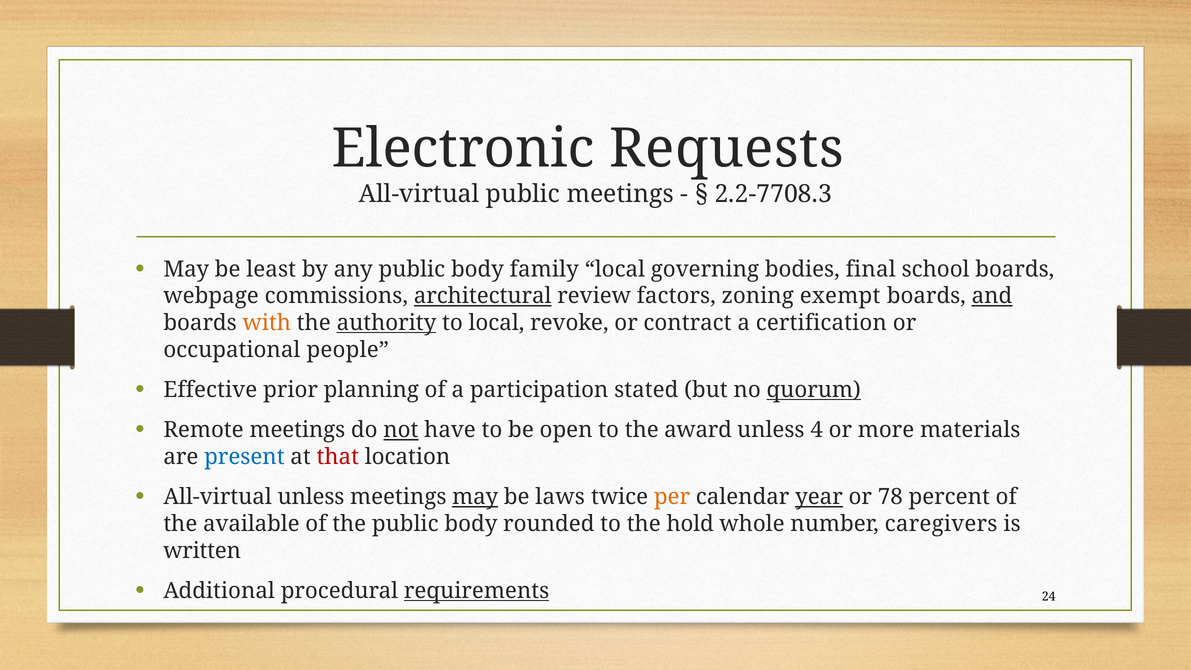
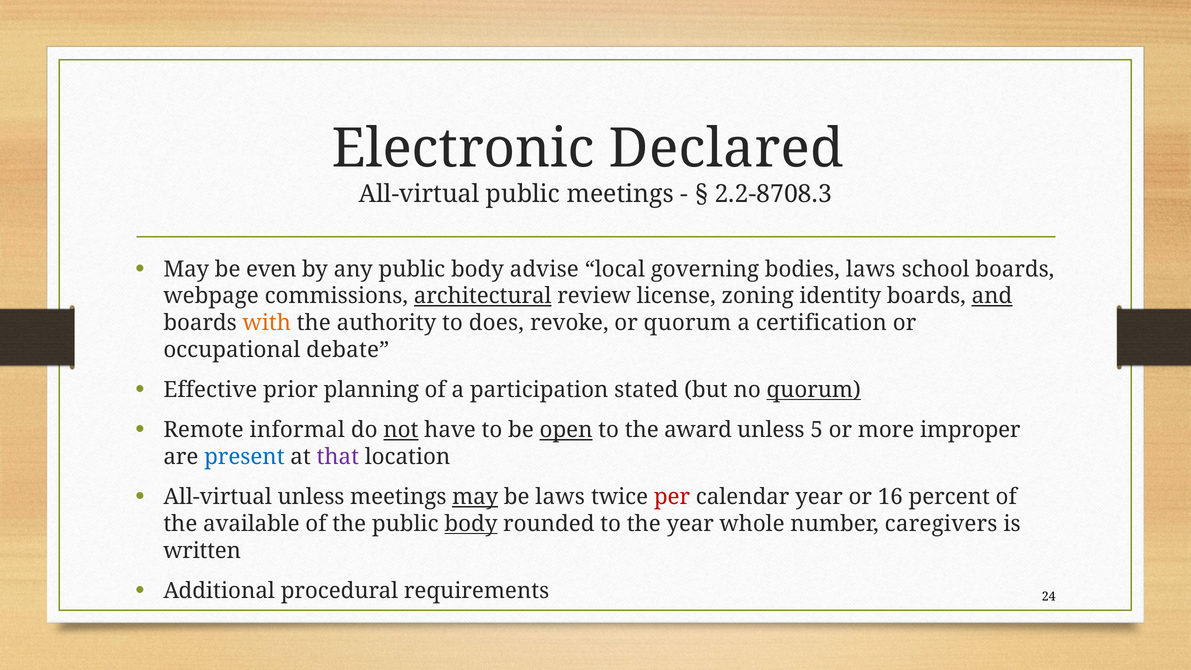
Requests: Requests -> Declared (726, 149)
2.2-7708.3: 2.2-7708.3 -> 2.2-8708.3 (773, 194)
least: least -> even (271, 269)
family: family -> advise (544, 269)
bodies final: final -> laws (871, 269)
factors: factors -> license (676, 296)
exempt: exempt -> identity (840, 296)
authority underline: present -> none (386, 323)
to local: local -> does (496, 323)
or contract: contract -> quorum (687, 323)
people: people -> debate (348, 350)
Remote meetings: meetings -> informal (297, 430)
open underline: none -> present (566, 430)
4: 4 -> 5 (817, 430)
materials: materials -> improper (970, 430)
that colour: red -> purple (338, 457)
per colour: orange -> red (672, 497)
year underline: present -> none (819, 497)
78: 78 -> 16 (890, 497)
body underline: none -> present (471, 524)
the hold: hold -> year (690, 524)
requirements underline: present -> none (477, 591)
